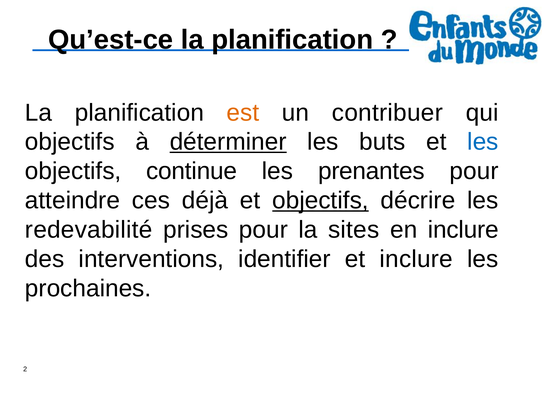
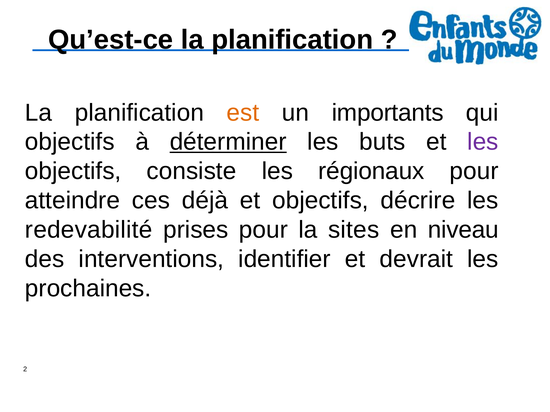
contribuer: contribuer -> importants (388, 113)
les colour: blue -> purple (483, 142)
continue: continue -> consiste (192, 171)
prenantes: prenantes -> régionaux (371, 171)
objectifs underline: present -> none (320, 201)
en inclure: inclure -> niveau (463, 230)
et inclure: inclure -> devrait (416, 259)
